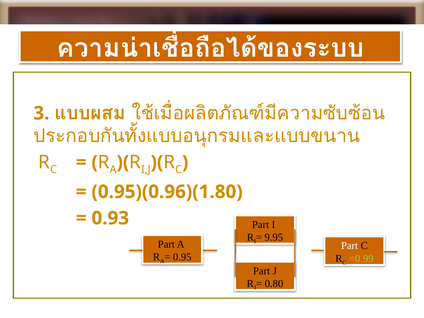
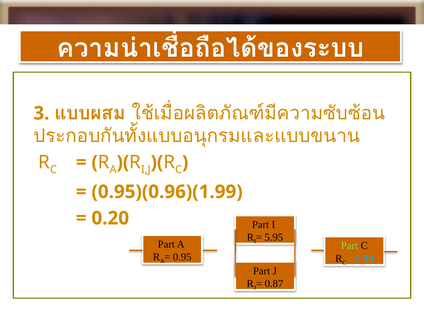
0.95)(0.96)(1.80: 0.95)(0.96)(1.80 -> 0.95)(0.96)(1.99 (167, 192)
0.93: 0.93 -> 0.20 (110, 218)
9.95: 9.95 -> 5.95 (274, 237)
Part colour: white -> light green (350, 246)
=0.99 colour: light green -> light blue (361, 259)
0.80: 0.80 -> 0.87 (274, 284)
